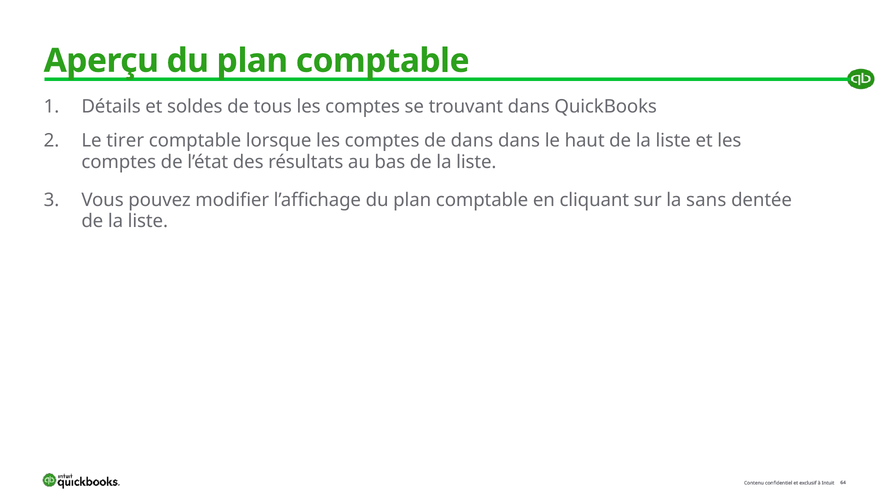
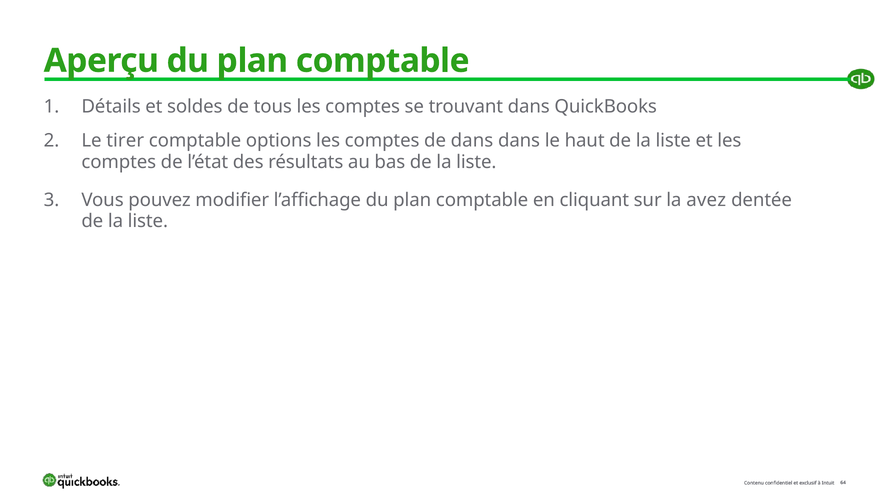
lorsque: lorsque -> options (279, 141)
sans: sans -> avez (706, 200)
